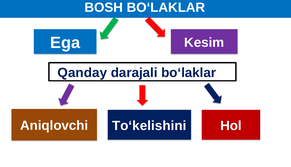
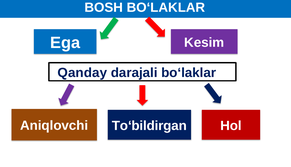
To‘kelishini: To‘kelishini -> To‘bildirgan (149, 126)
